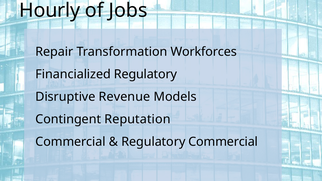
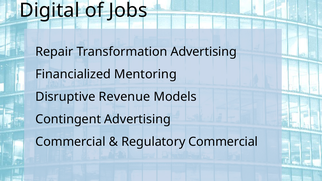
Hourly: Hourly -> Digital (49, 10)
Transformation Workforces: Workforces -> Advertising (204, 52)
Financialized Regulatory: Regulatory -> Mentoring (145, 74)
Contingent Reputation: Reputation -> Advertising (138, 119)
